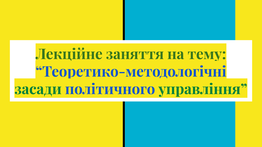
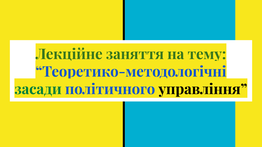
управління colour: green -> black (203, 90)
